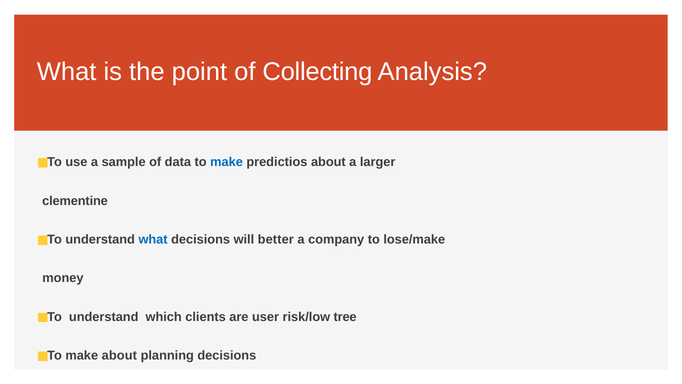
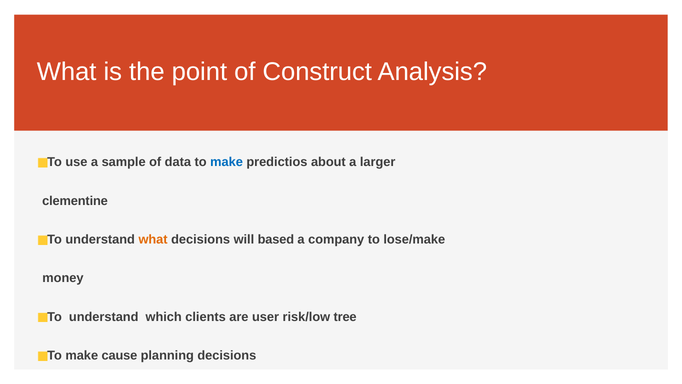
Collecting: Collecting -> Construct (317, 72)
what colour: blue -> orange (153, 239)
better: better -> based (276, 239)
make about: about -> cause (119, 355)
